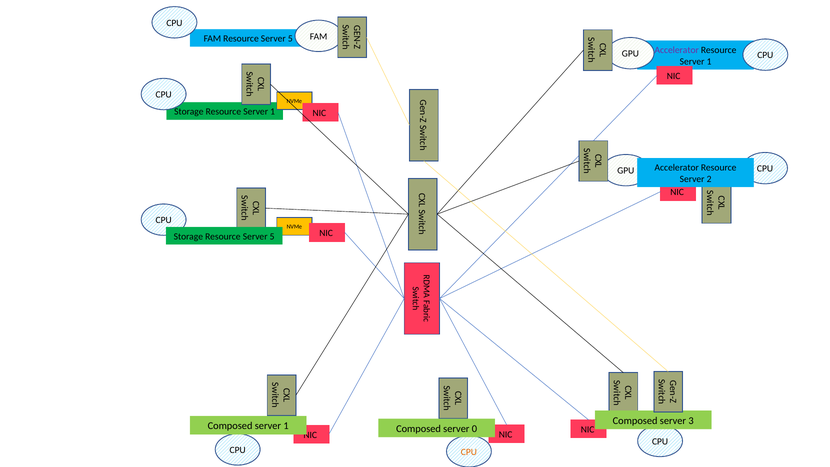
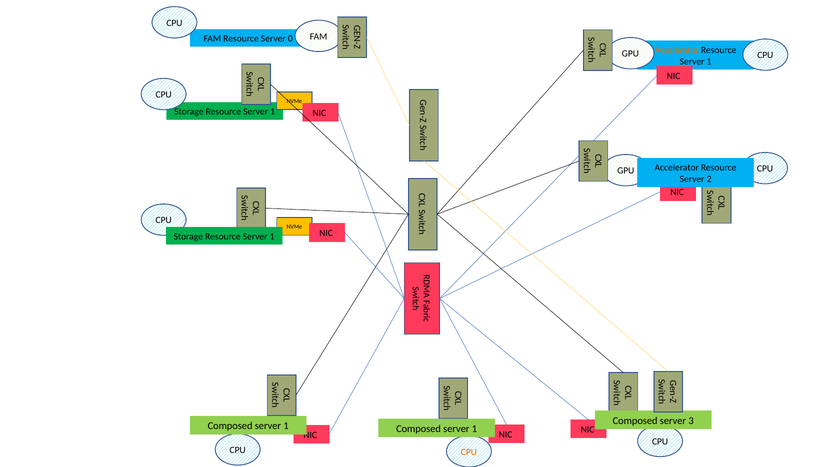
FAM Resource Server 5: 5 -> 0 (290, 39)
Accelerator colour: purple -> orange (677, 50)
5: 5 -> 1 (272, 236)
1 Composed server 0: 0 -> 1 (474, 429)
